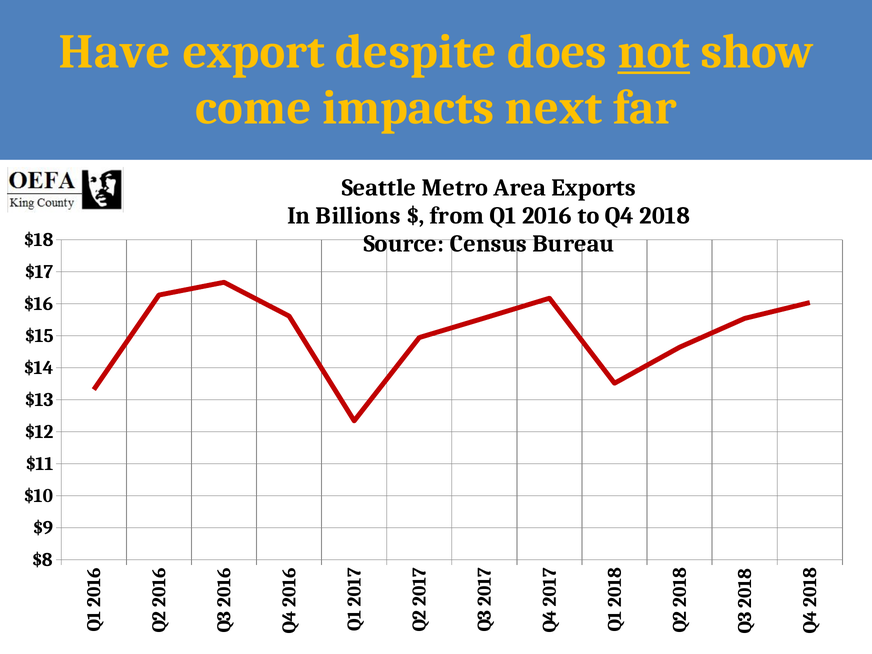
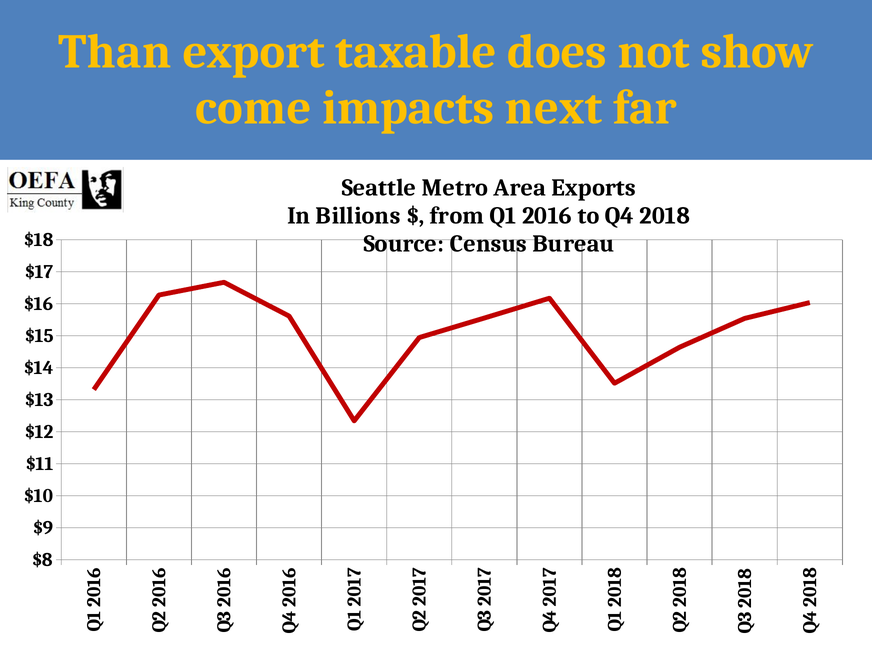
Have: Have -> Than (115, 52)
despite: despite -> taxable (416, 52)
not underline: present -> none (654, 52)
